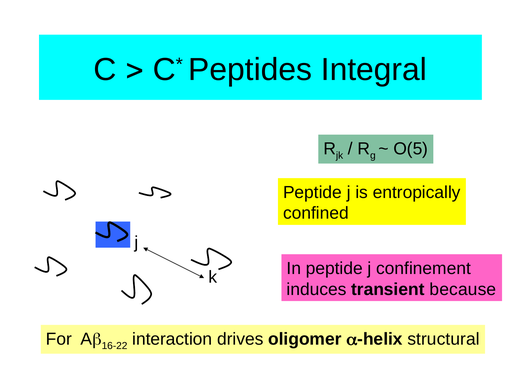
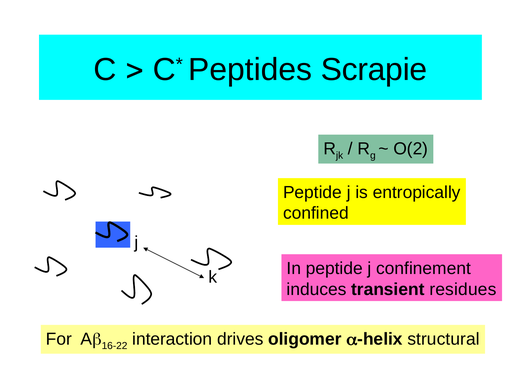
Integral: Integral -> Scrapie (374, 70)
O(5: O(5 -> O(2 (411, 149)
because: because -> residues (463, 289)
